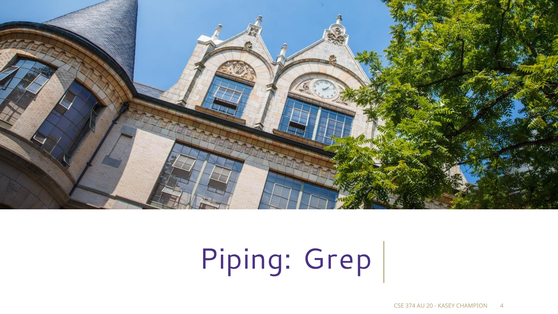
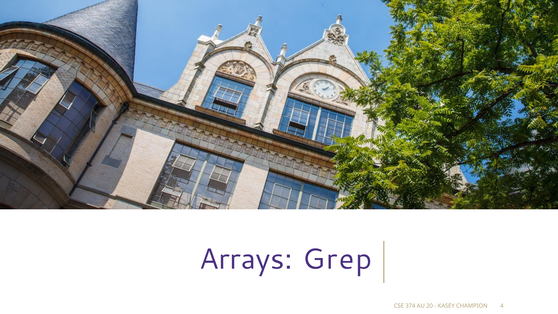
Piping: Piping -> Arrays (246, 259)
